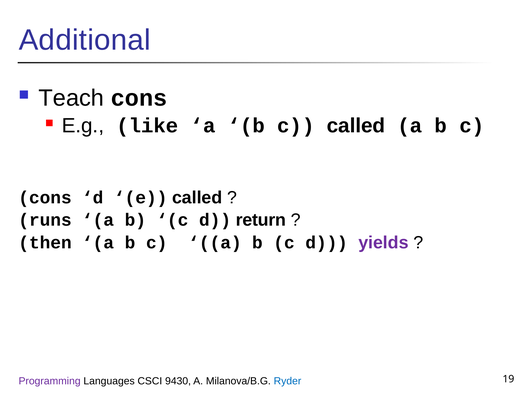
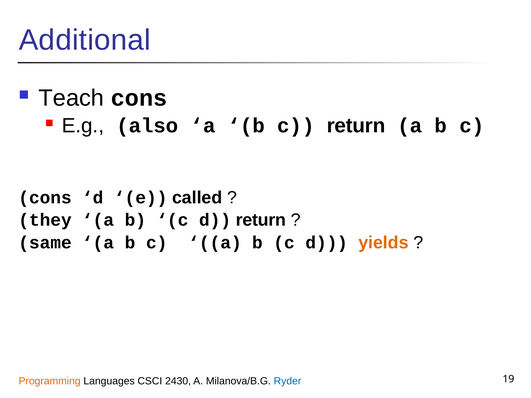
like: like -> also (147, 126)
c called: called -> return (356, 126)
runs: runs -> they (45, 220)
then: then -> same (45, 243)
yields colour: purple -> orange (383, 243)
Programming colour: purple -> orange (50, 381)
9430: 9430 -> 2430 (178, 381)
